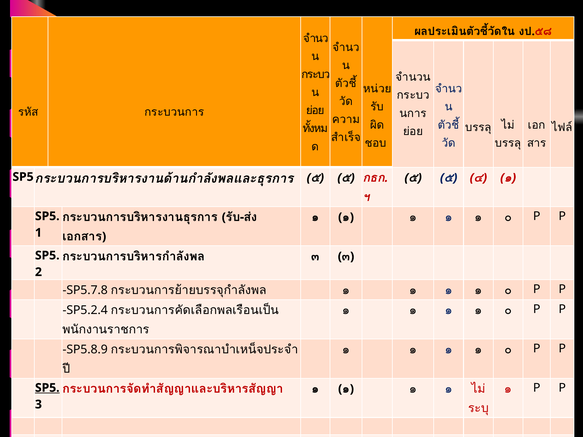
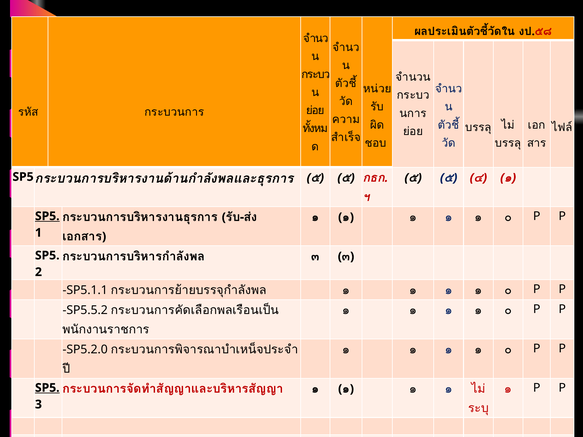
SP5 underline: none -> present (47, 216)
SP5.7.8: SP5.7.8 -> SP5.1.1 (85, 290)
SP5.2.4: SP5.2.4 -> SP5.5.2 (85, 310)
SP5.8.9: SP5.8.9 -> SP5.2.0 (85, 350)
